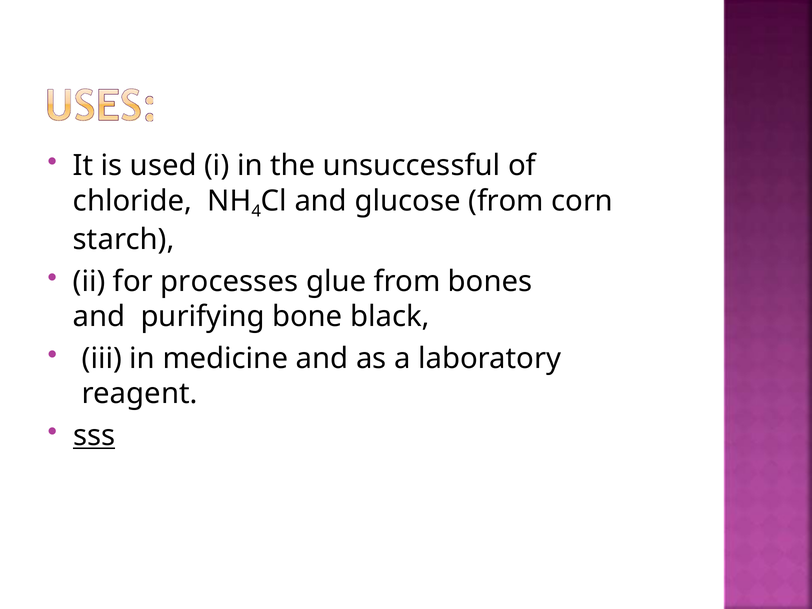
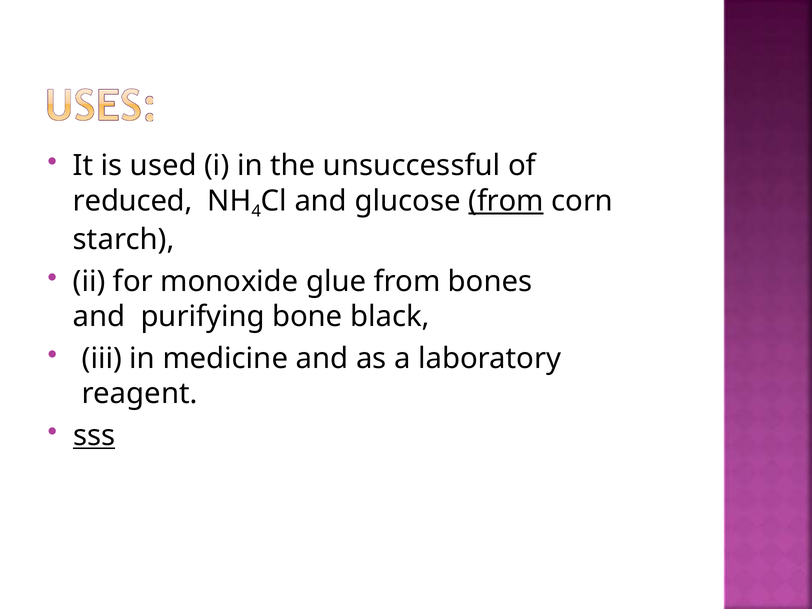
chloride: chloride -> reduced (133, 201)
from underline: none -> present (506, 201)
processes: processes -> monoxide (229, 281)
